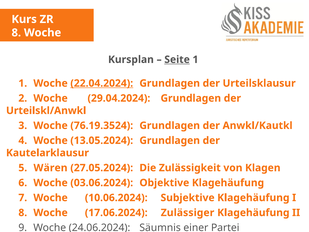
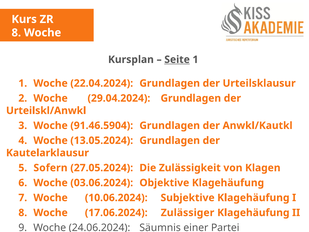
22.04.2024 underline: present -> none (102, 83)
76.19.3524: 76.19.3524 -> 91.46.5904 (102, 125)
Wären: Wären -> Sofern (50, 168)
